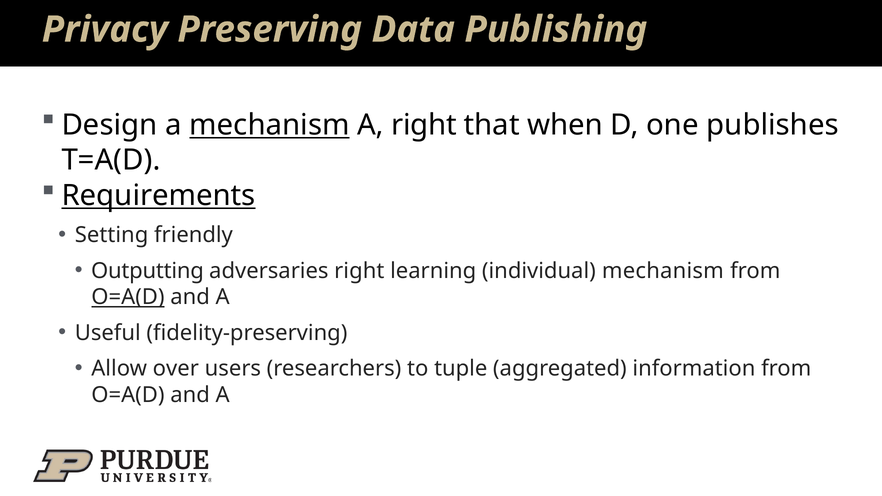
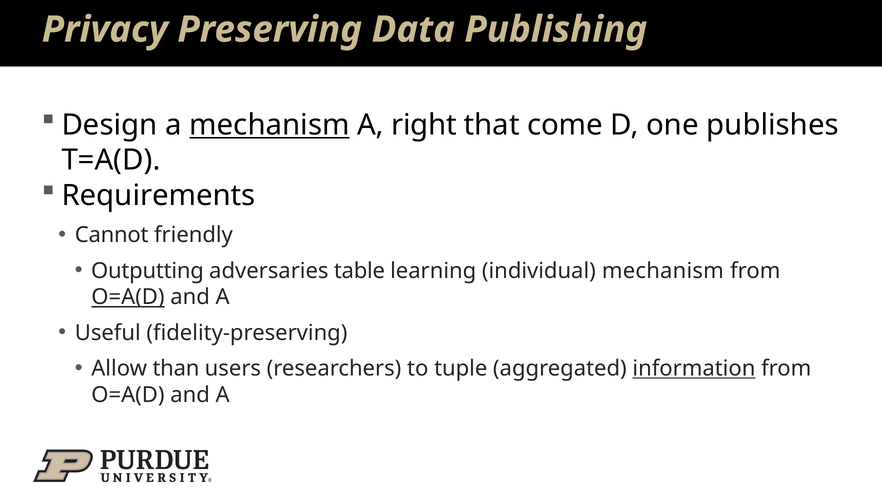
when: when -> come (565, 125)
Requirements underline: present -> none (159, 196)
Setting: Setting -> Cannot (112, 235)
adversaries right: right -> table (359, 271)
over: over -> than (176, 369)
information underline: none -> present (694, 369)
